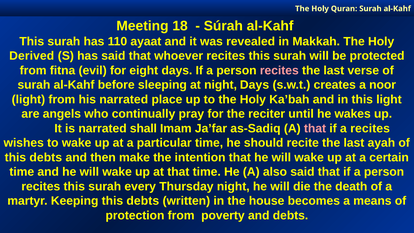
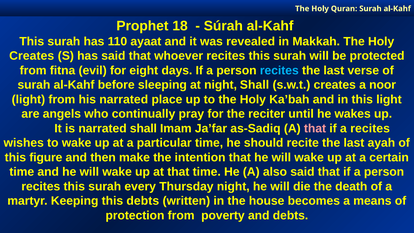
Meeting: Meeting -> Prophet (142, 26)
Derived: Derived -> Creates (32, 56)
recites colour: pink -> light blue (279, 70)
night Days: Days -> Shall (255, 85)
debts: debts -> figure (46, 157)
